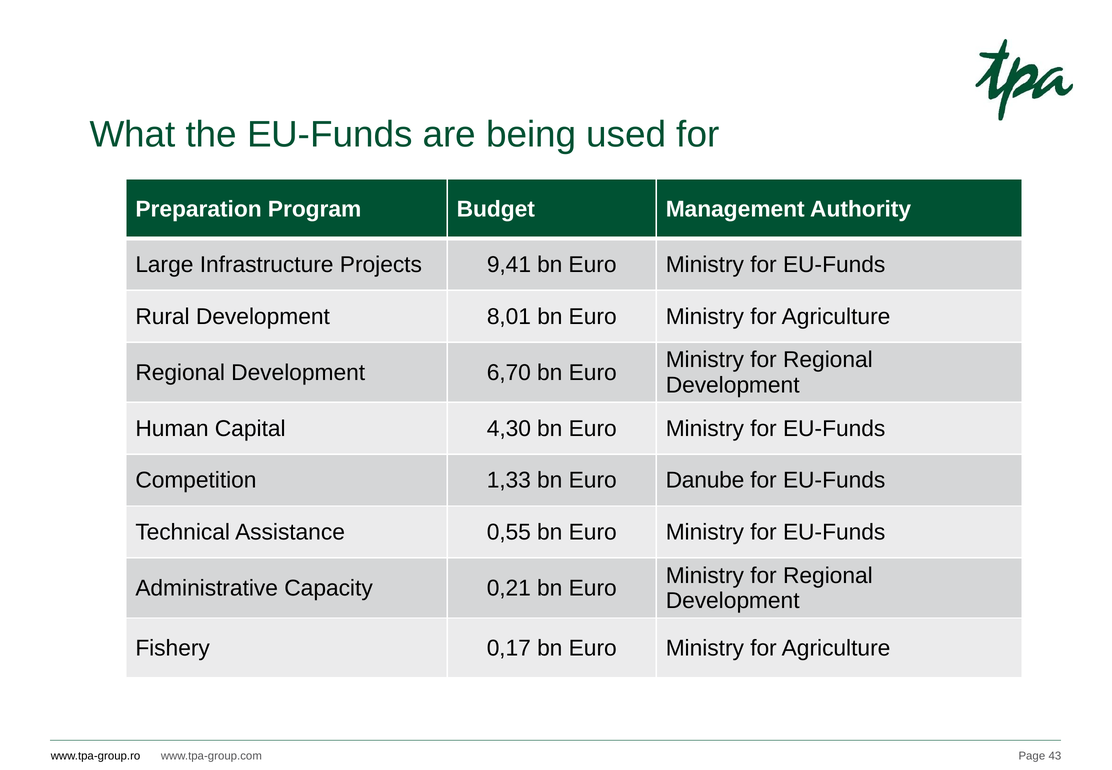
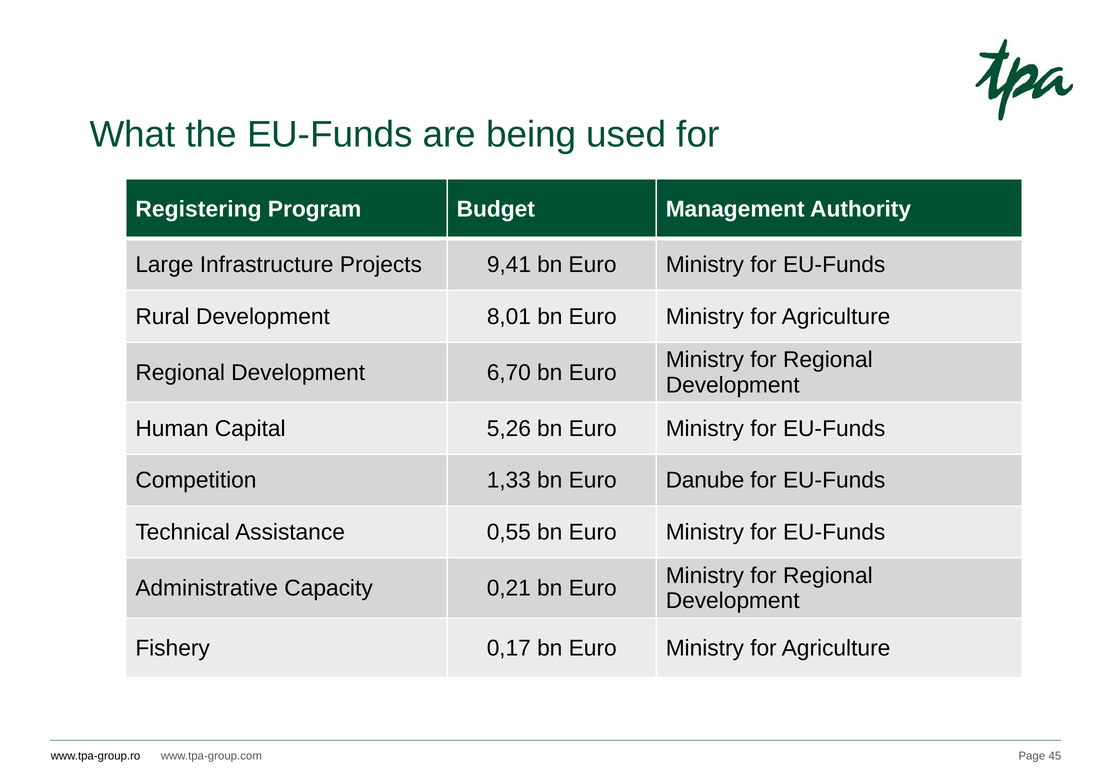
Preparation: Preparation -> Registering (198, 209)
4,30: 4,30 -> 5,26 (509, 428)
43: 43 -> 45 (1055, 756)
